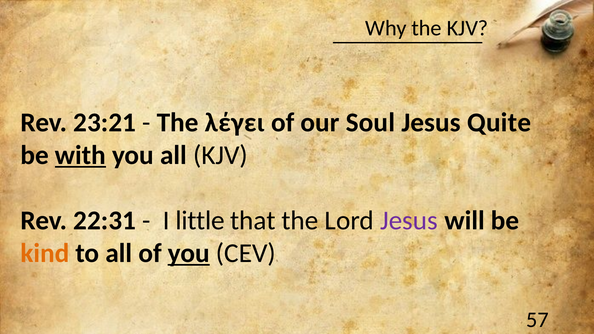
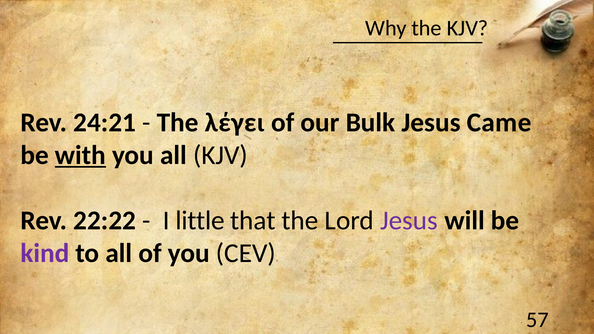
23:21: 23:21 -> 24:21 (105, 123)
Soul: Soul -> Bulk (371, 123)
Quite: Quite -> Came (499, 123)
22:31: 22:31 -> 22:22 (105, 221)
kind colour: orange -> purple (45, 253)
you underline: present -> none (189, 253)
